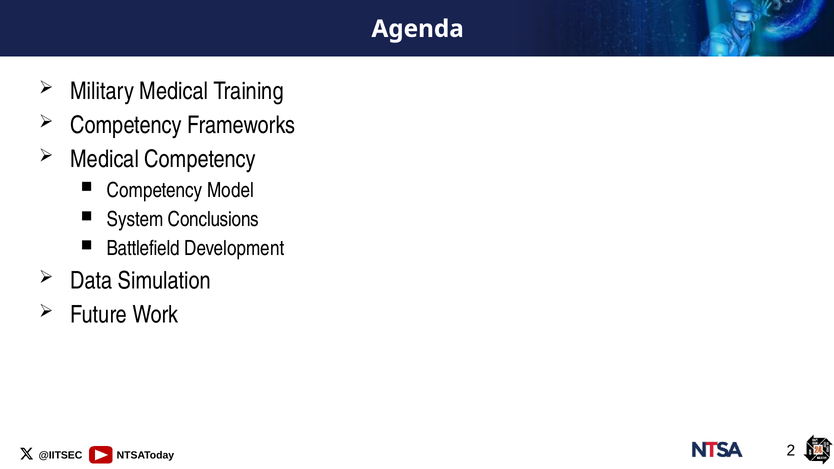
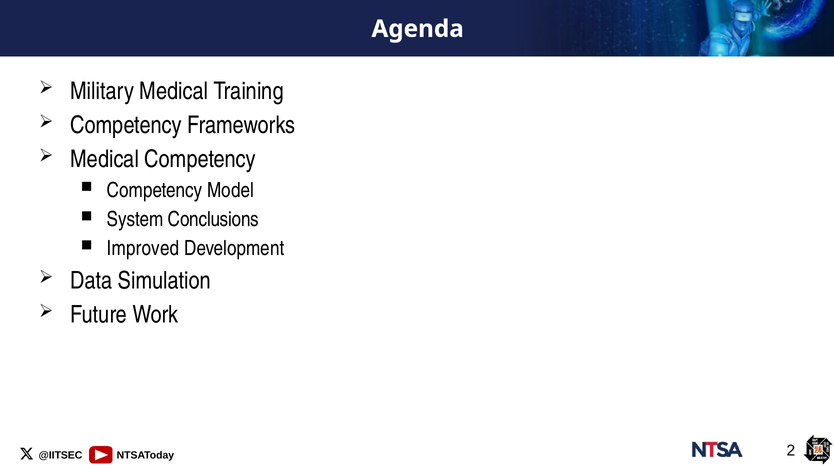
Battlefield: Battlefield -> Improved (143, 249)
